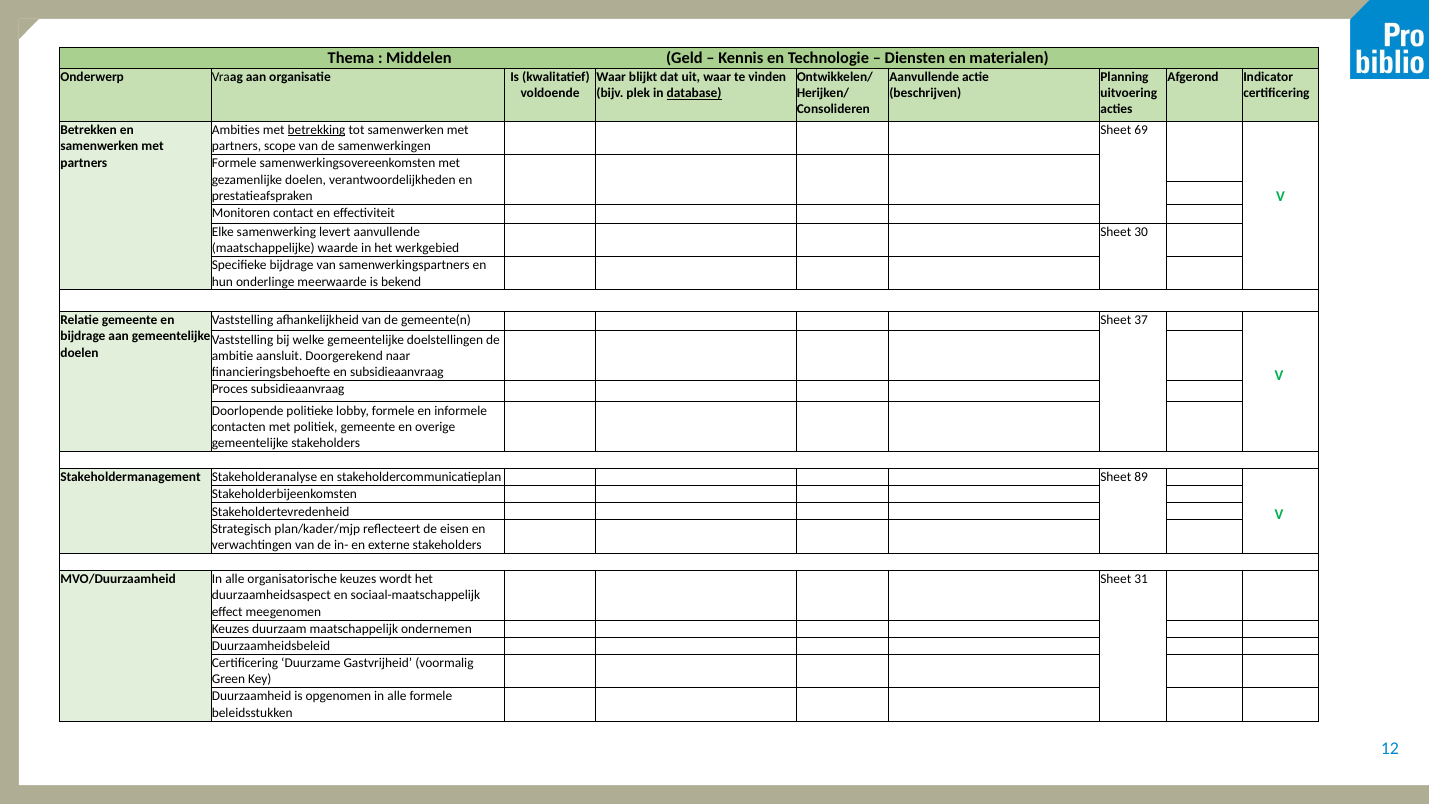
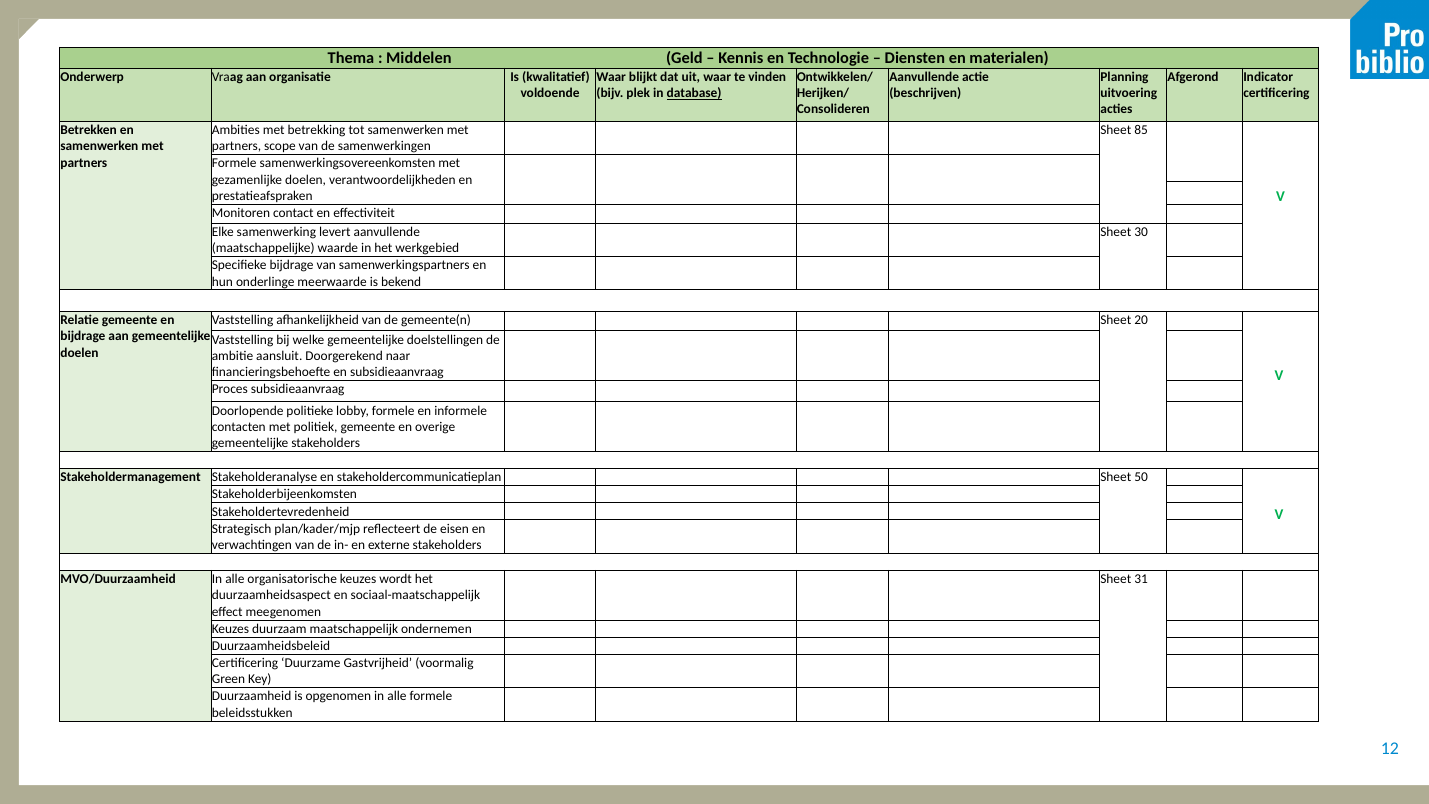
betrekking underline: present -> none (317, 130)
69: 69 -> 85 (1141, 130)
37: 37 -> 20 (1141, 320)
89: 89 -> 50 (1141, 477)
